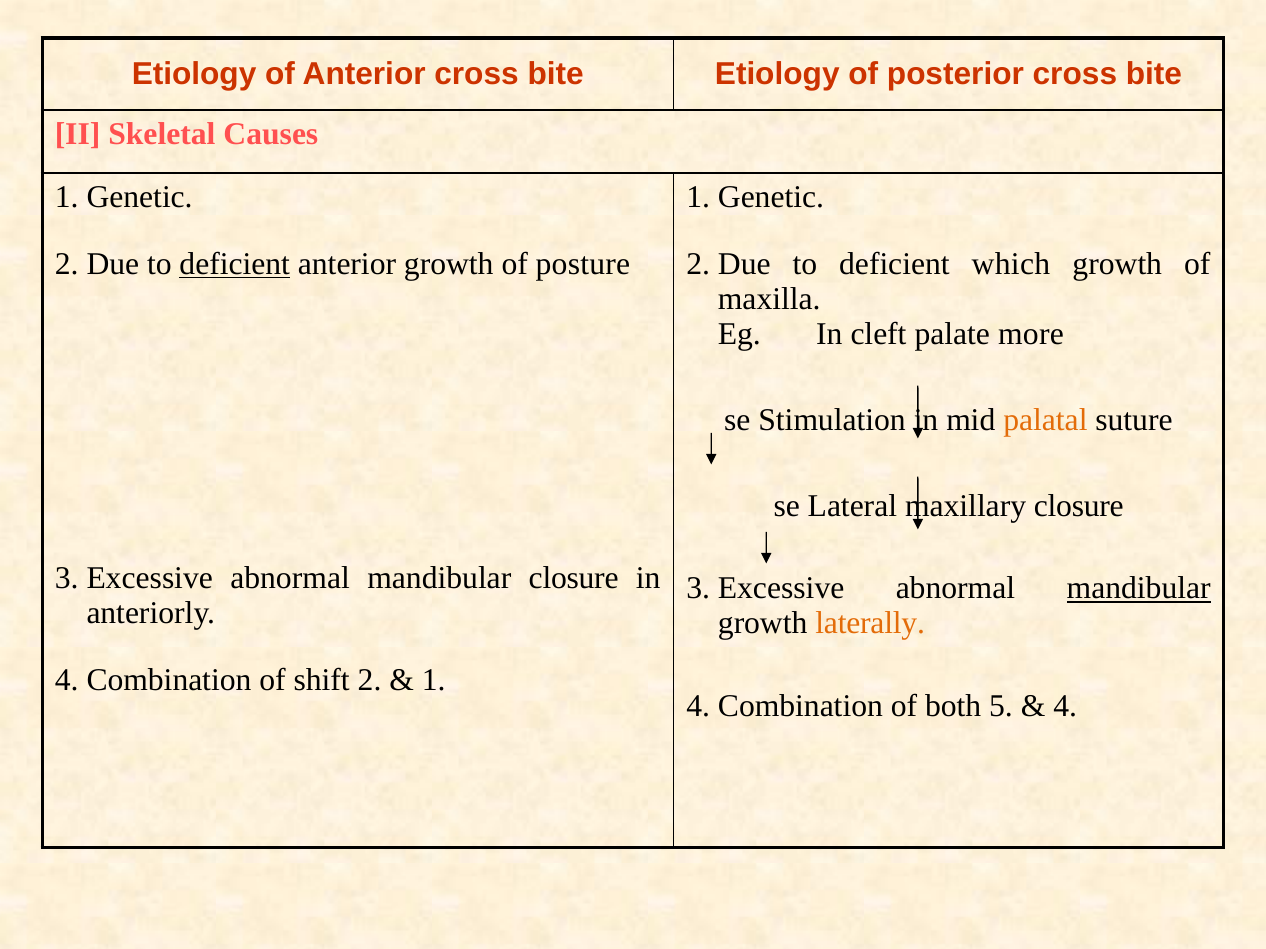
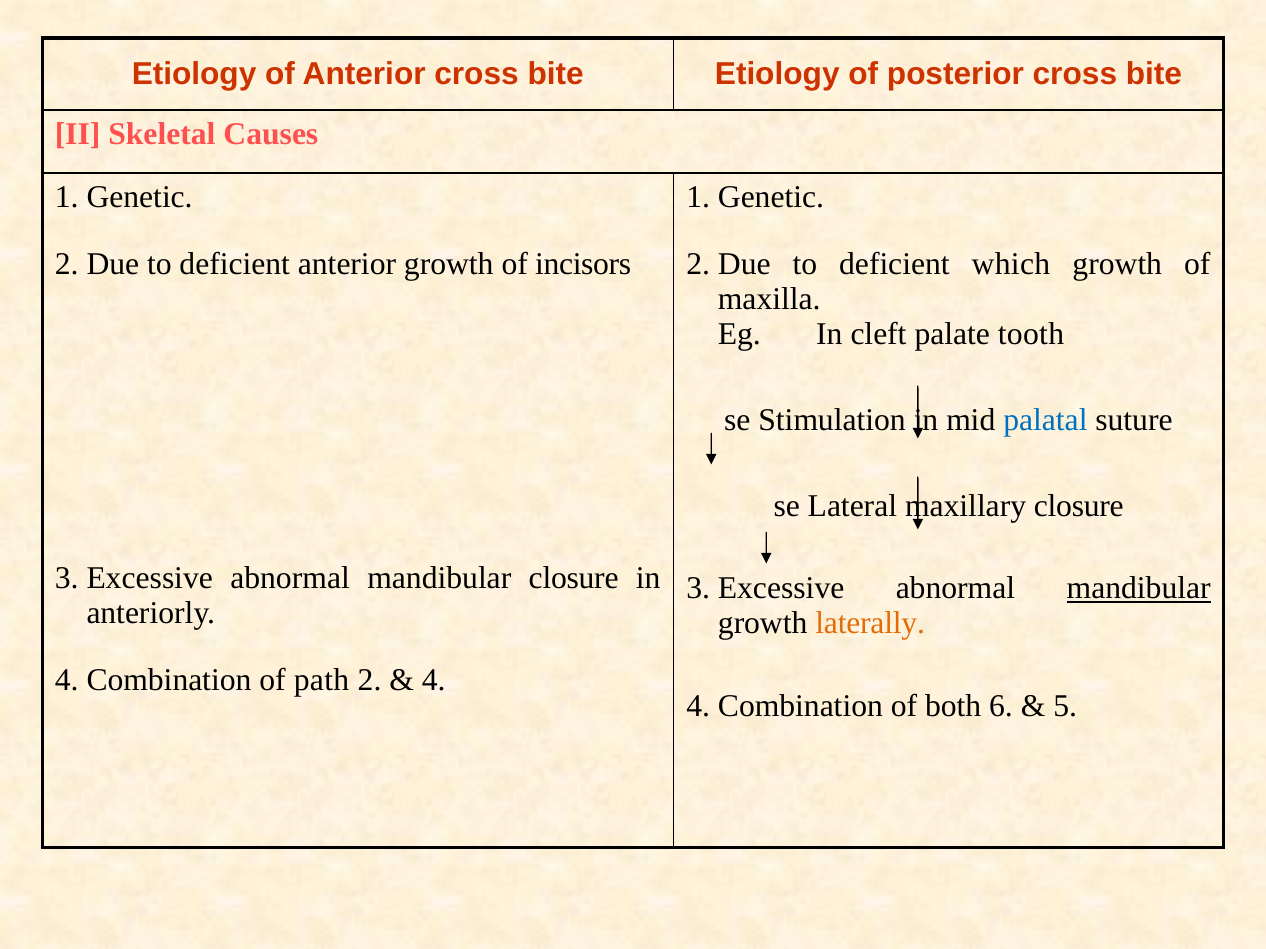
deficient underline: present -> none (235, 264)
posture: posture -> incisors (583, 264)
more: more -> tooth (1031, 334)
palatal colour: orange -> blue (1045, 420)
shift: shift -> path (322, 680)
1: 1 -> 4 (434, 680)
5: 5 -> 6 (1001, 706)
4: 4 -> 5 (1065, 706)
